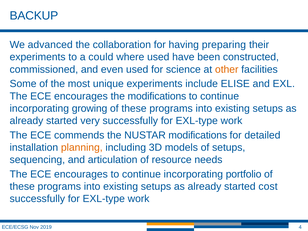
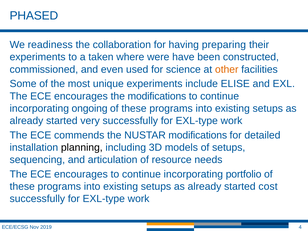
BACKUP: BACKUP -> PHASED (34, 16)
advanced: advanced -> readiness (50, 45)
could: could -> taken (101, 57)
where used: used -> were (158, 57)
growing: growing -> ongoing (90, 108)
planning colour: orange -> black (82, 147)
